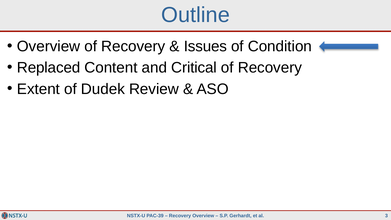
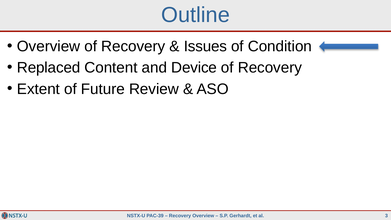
Critical: Critical -> Device (194, 68)
Dudek: Dudek -> Future (103, 89)
